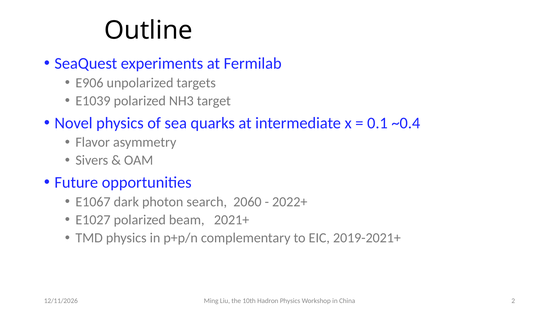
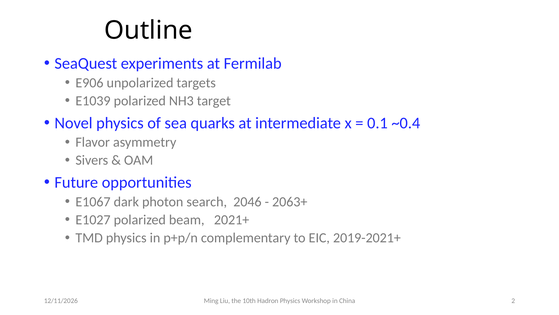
2060: 2060 -> 2046 (247, 202)
2022+: 2022+ -> 2063+ (290, 202)
